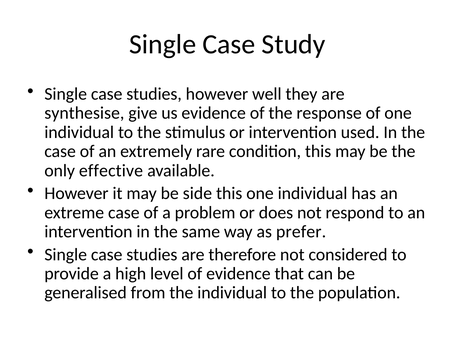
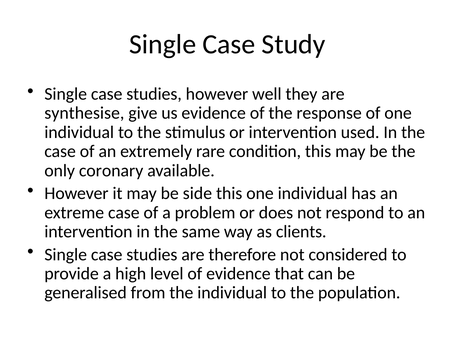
effective: effective -> coronary (111, 170)
prefer: prefer -> clients (301, 231)
